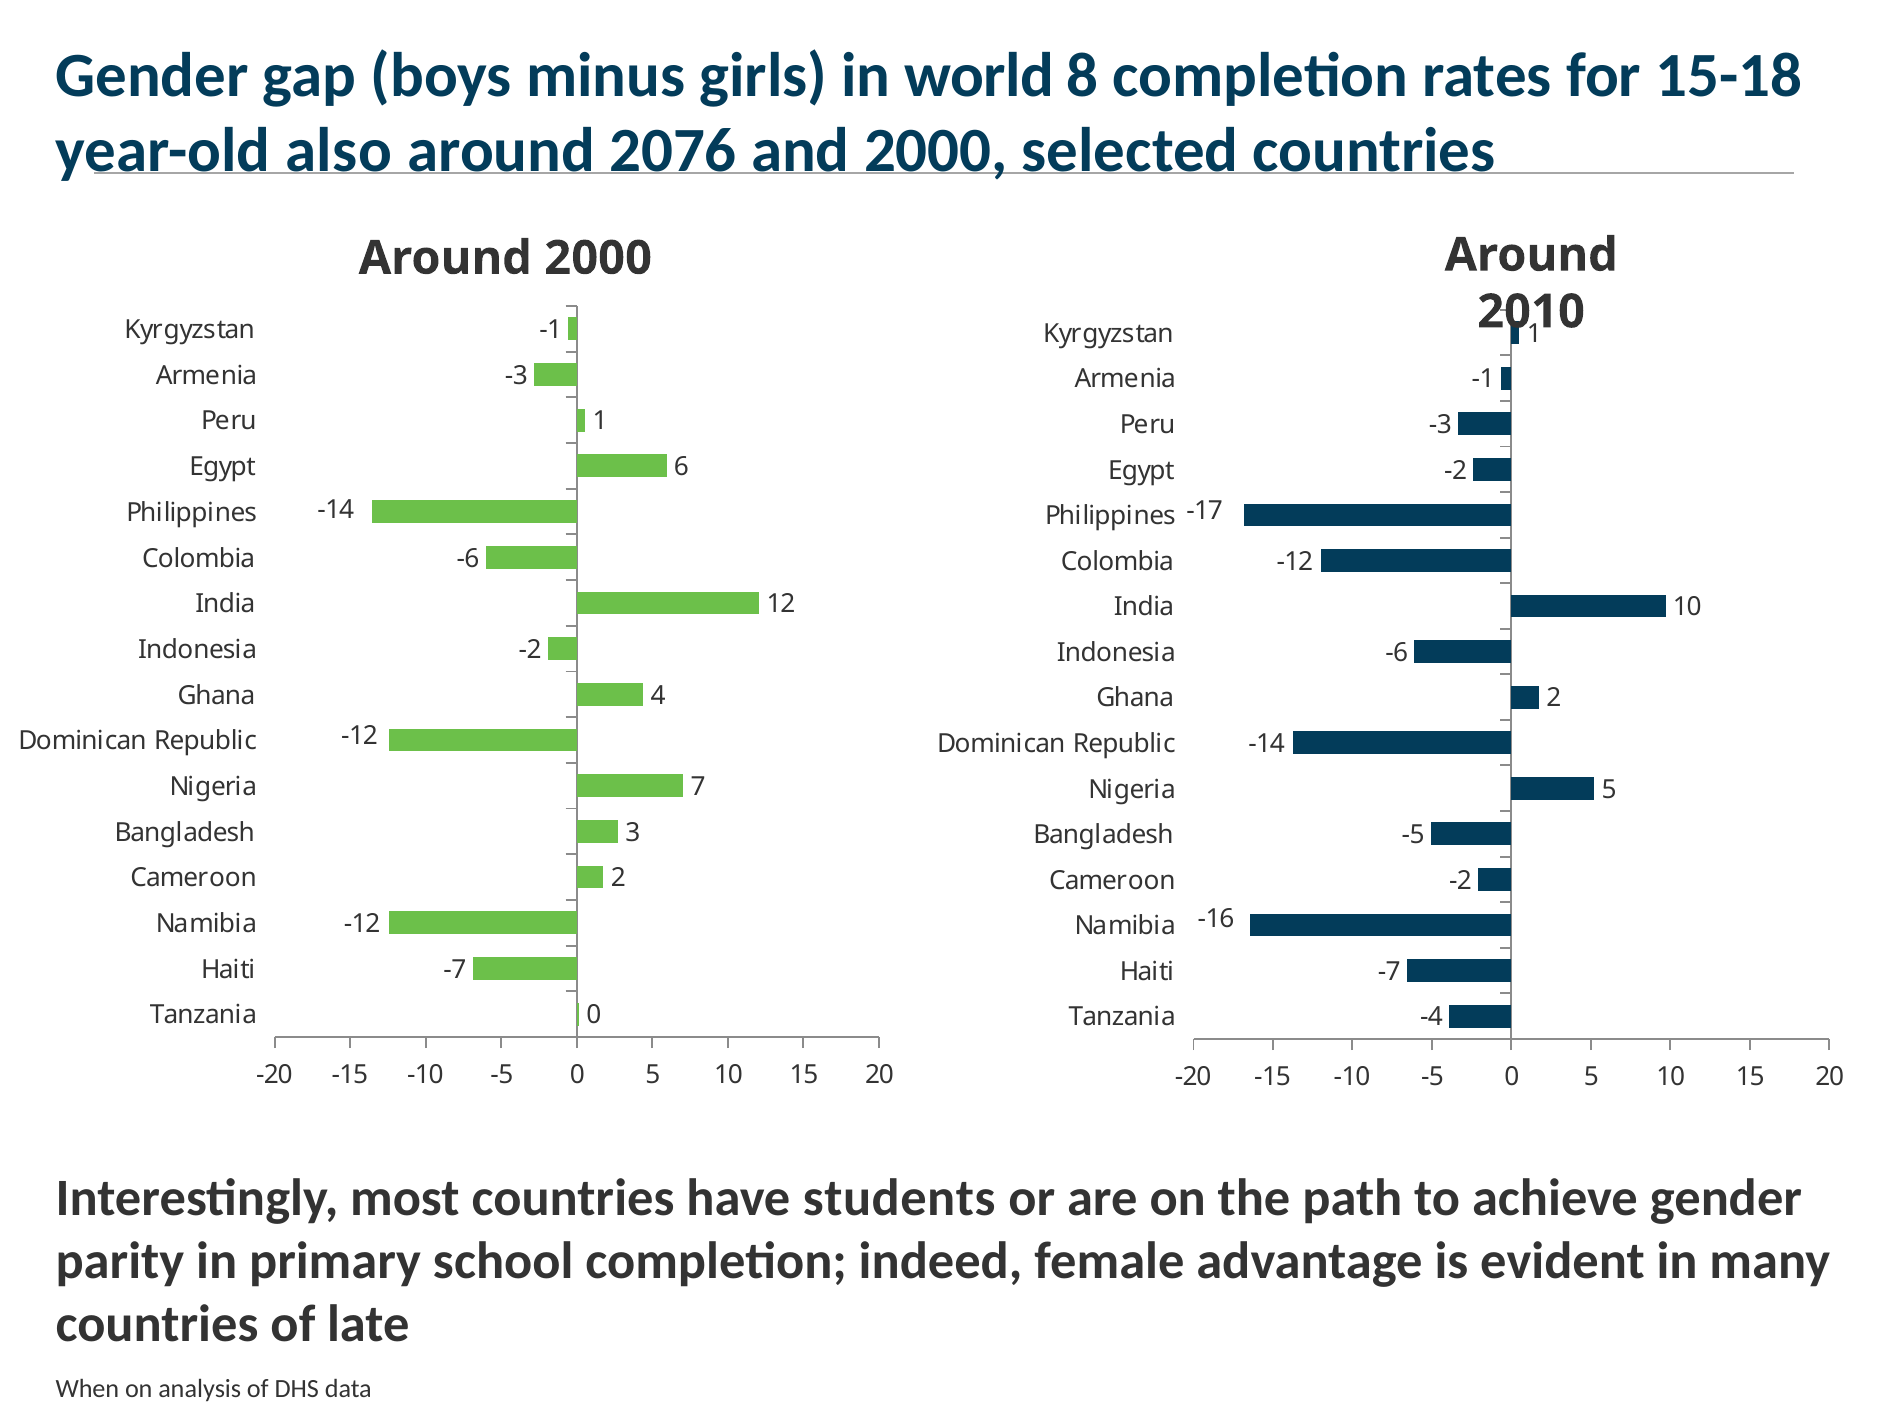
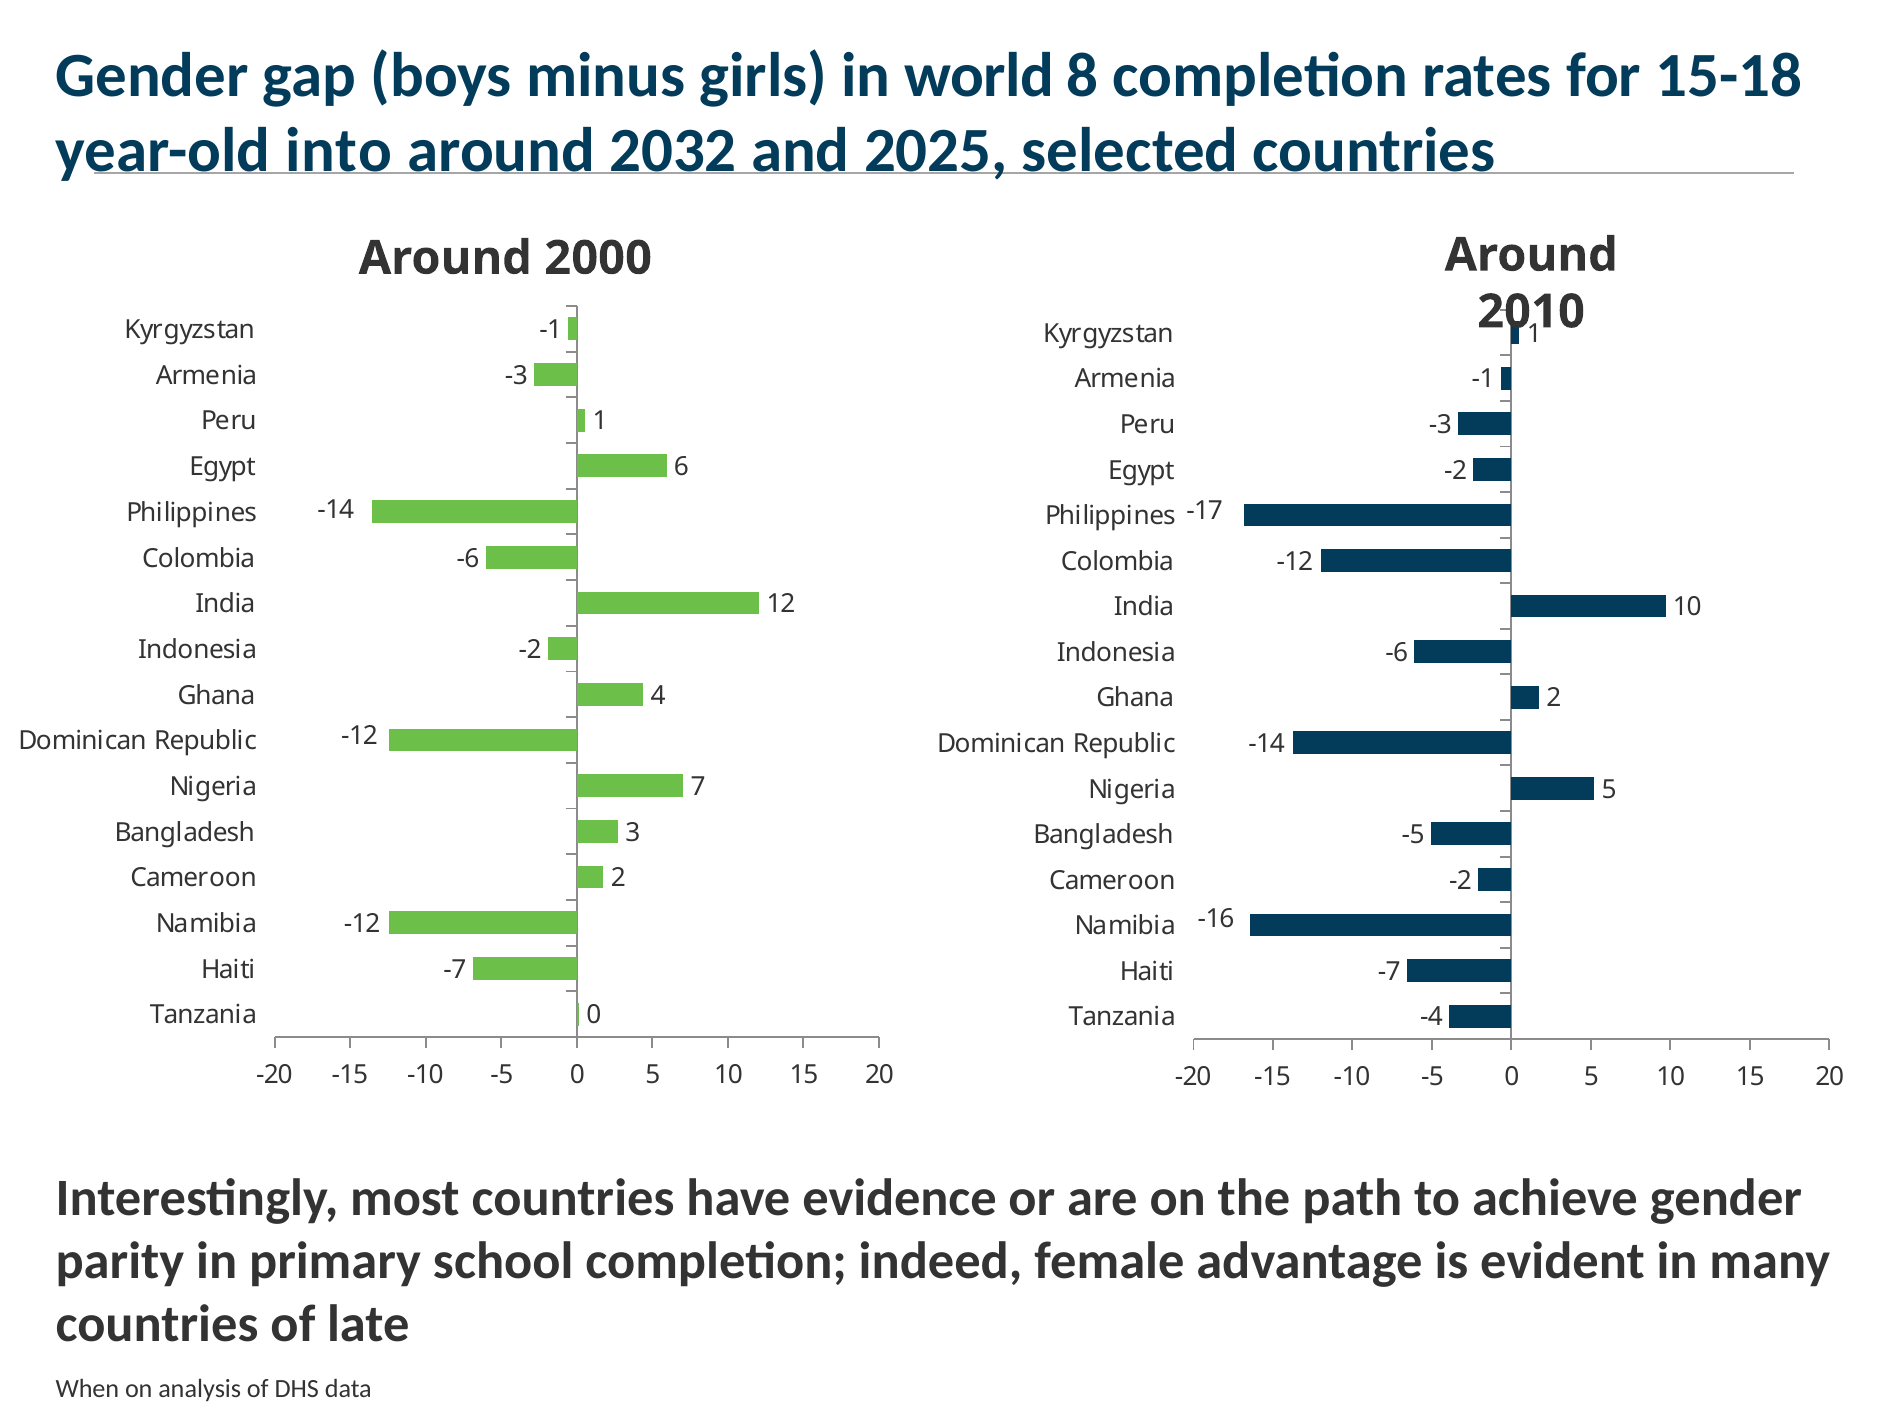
also: also -> into (339, 151)
2076: 2076 -> 2032 (673, 151)
and 2000: 2000 -> 2025 (936, 151)
students: students -> evidence (900, 1199)
